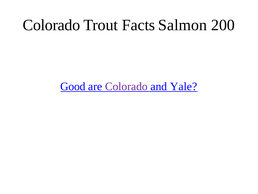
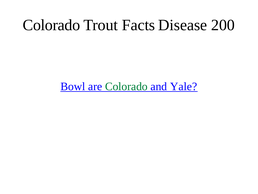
Salmon: Salmon -> Disease (183, 25)
Good: Good -> Bowl (73, 86)
Colorado colour: purple -> green (126, 86)
